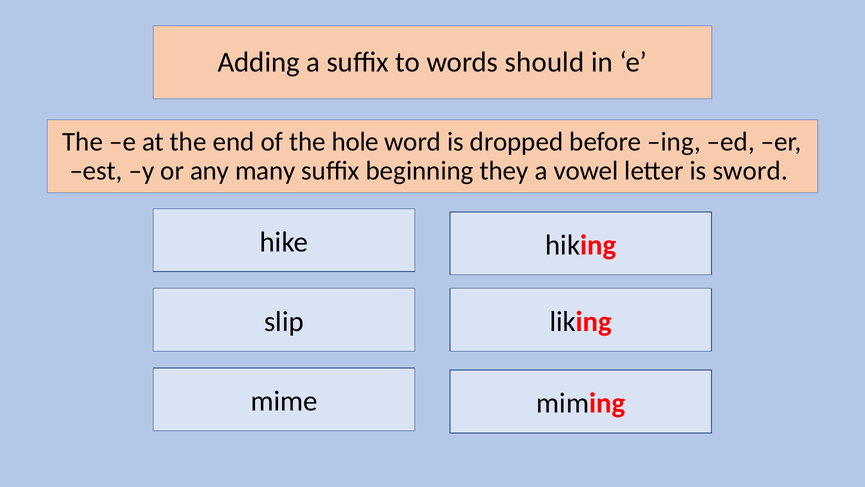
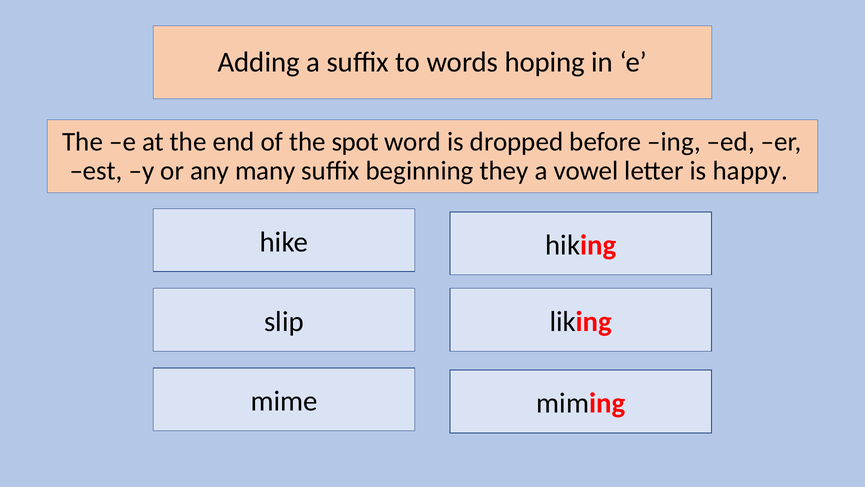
should: should -> hoping (545, 62)
hole: hole -> spot (355, 142)
sword: sword -> happy (750, 171)
